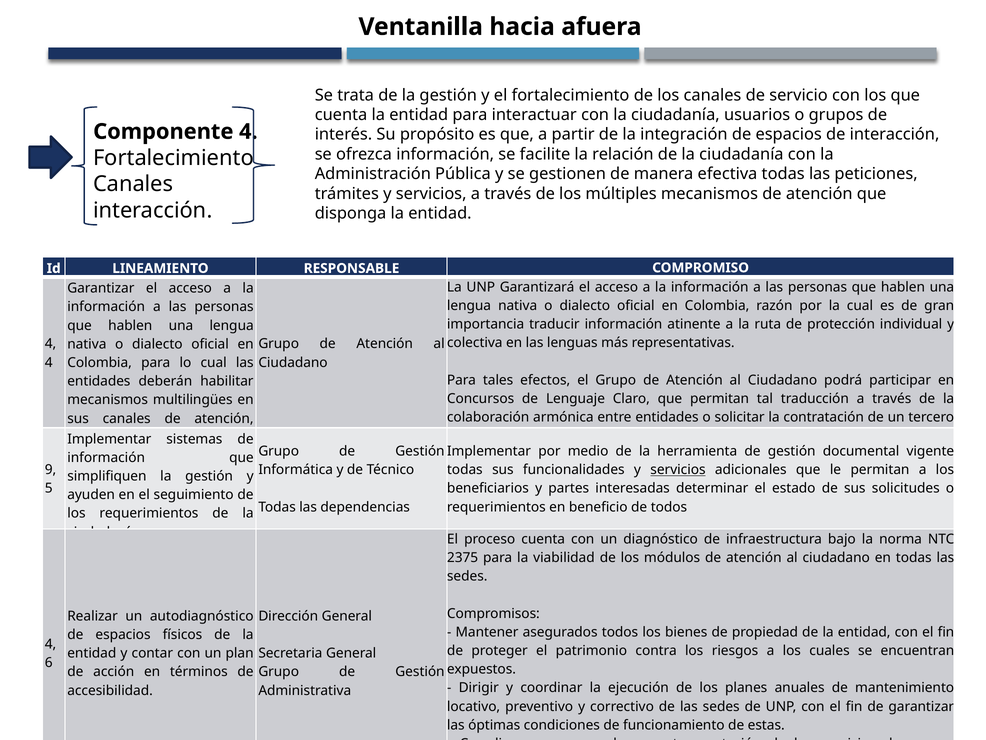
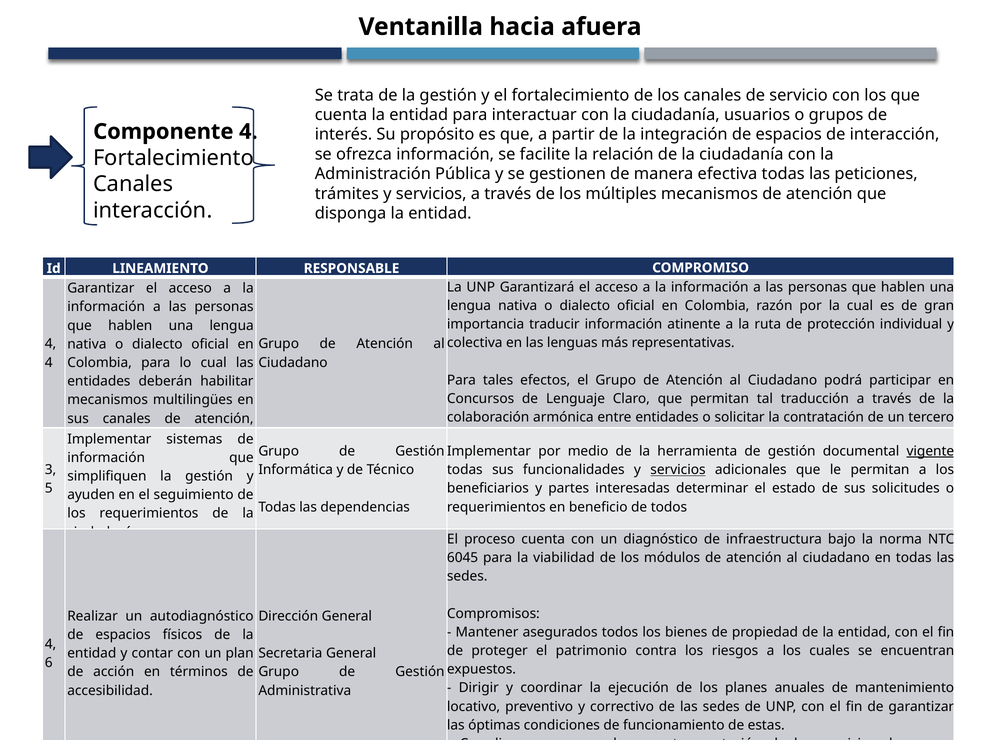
vigente underline: none -> present (930, 451)
9: 9 -> 3 (51, 470)
2375: 2375 -> 6045 (463, 557)
